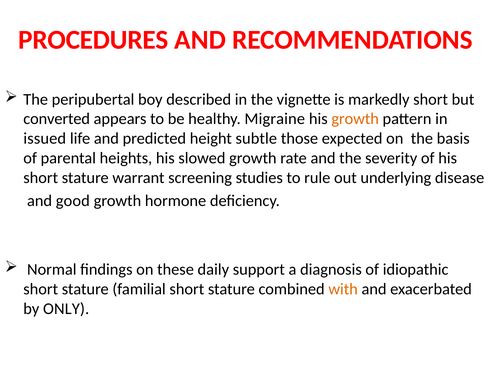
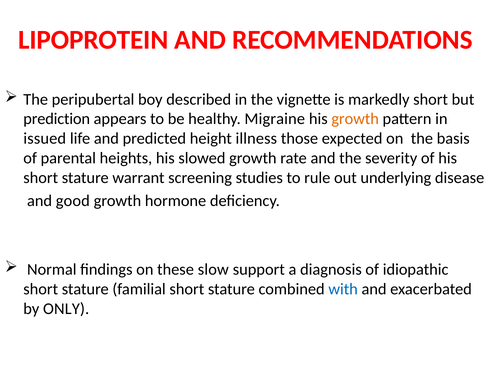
PROCEDURES: PROCEDURES -> LIPOPROTEIN (93, 40)
converted: converted -> prediction (57, 119)
subtle: subtle -> illness (256, 139)
daily: daily -> slow (213, 270)
with colour: orange -> blue (343, 289)
